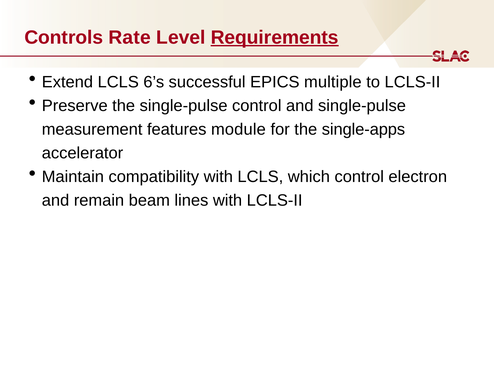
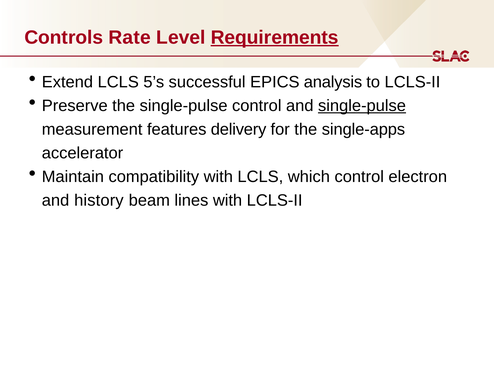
6’s: 6’s -> 5’s (154, 82)
multiple: multiple -> analysis (333, 82)
single-pulse underline: none -> present (362, 106)
module: module -> delivery (239, 130)
remain: remain -> history (99, 201)
